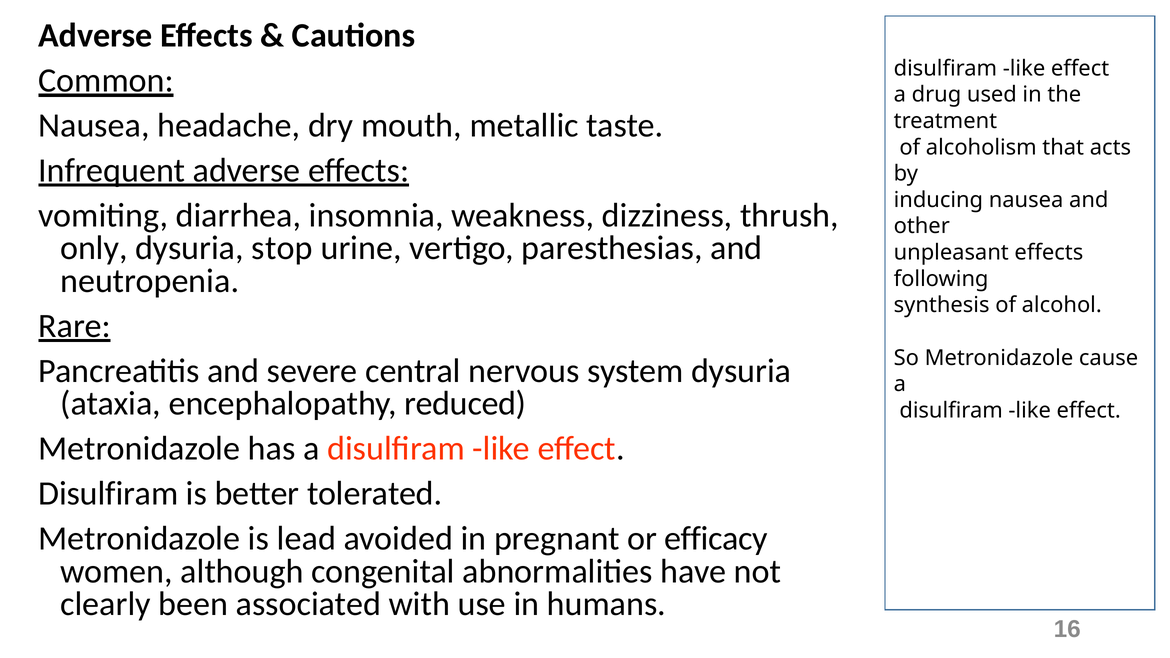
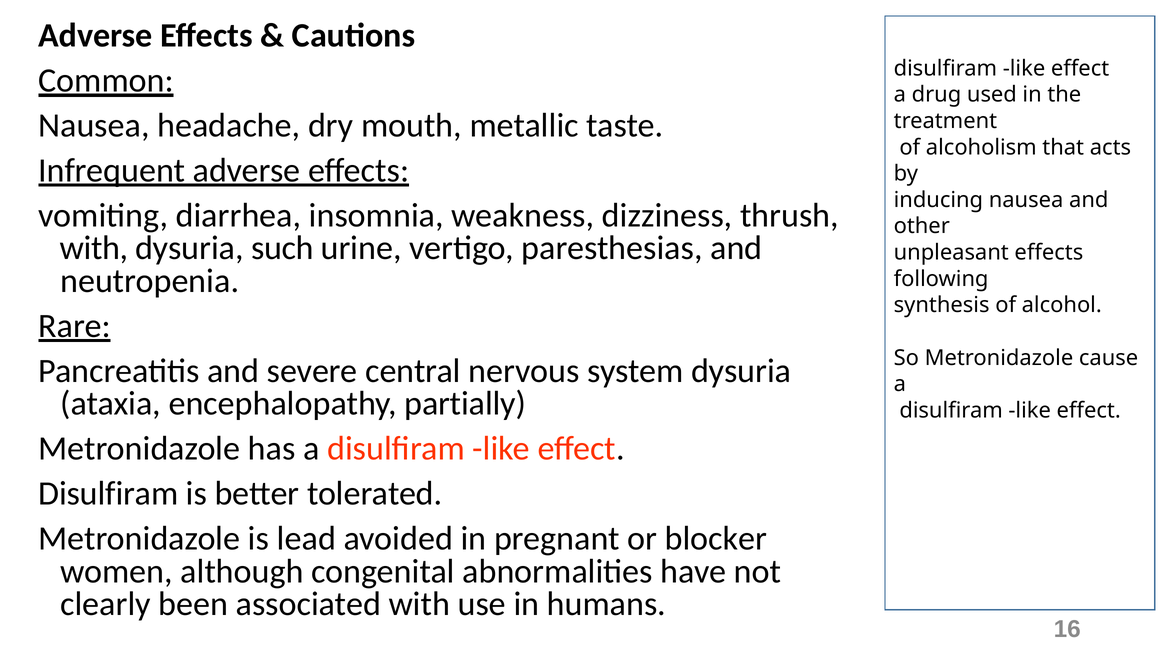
only: only -> with (94, 248)
stop: stop -> such (282, 248)
reduced: reduced -> partially (465, 404)
efficacy: efficacy -> blocker (716, 539)
